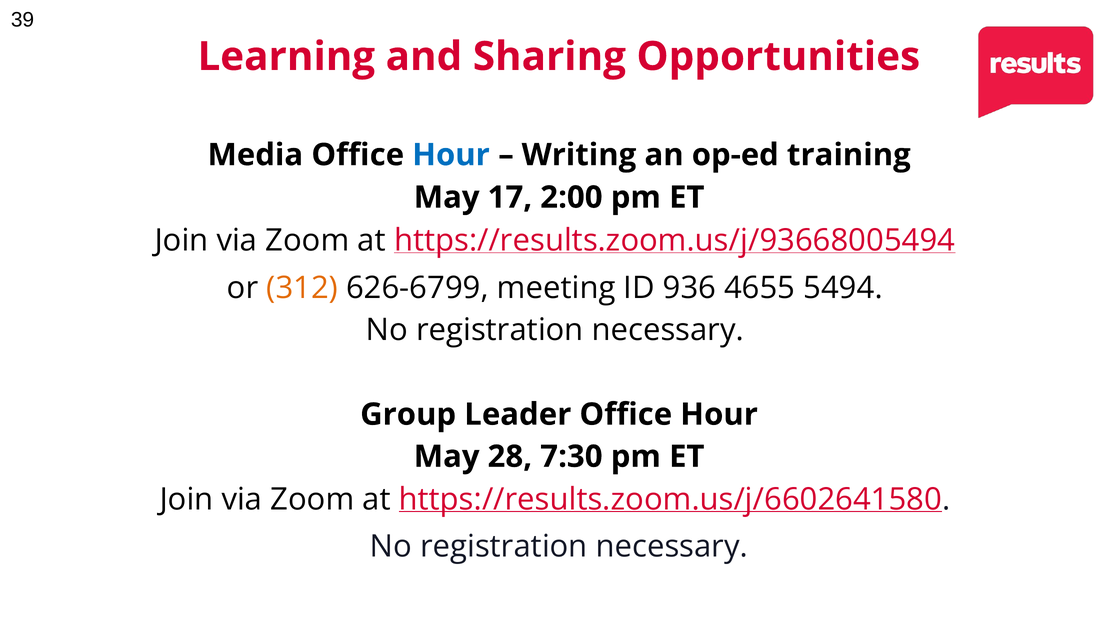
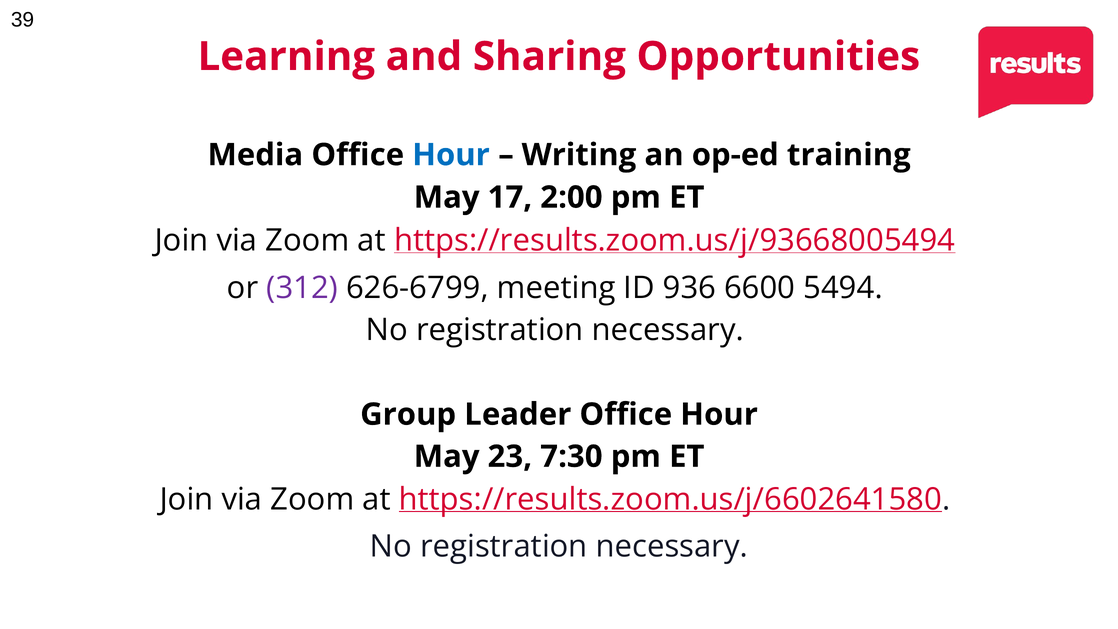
312 colour: orange -> purple (302, 288)
4655: 4655 -> 6600 (760, 288)
28: 28 -> 23 (510, 457)
